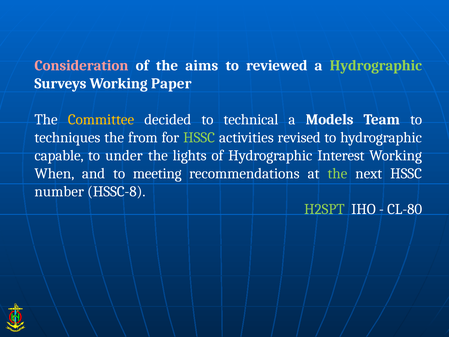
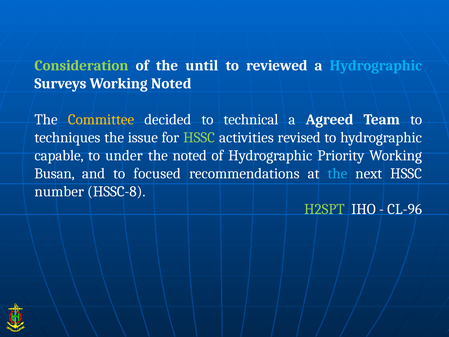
Consideration colour: pink -> light green (81, 66)
aims: aims -> until (202, 66)
Hydrographic colour: light green -> light blue (376, 66)
Working Paper: Paper -> Noted (171, 83)
Models: Models -> Agreed (330, 119)
from: from -> issue (143, 137)
the lights: lights -> noted (190, 155)
Interest: Interest -> Priority (341, 155)
When: When -> Busan (54, 173)
meeting: meeting -> focused (157, 173)
the colour: light green -> light blue (337, 173)
CL-80: CL-80 -> CL-96 (405, 209)
